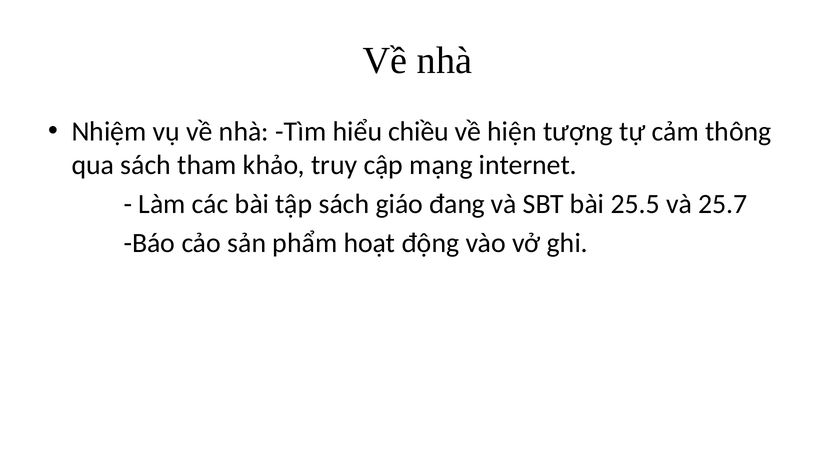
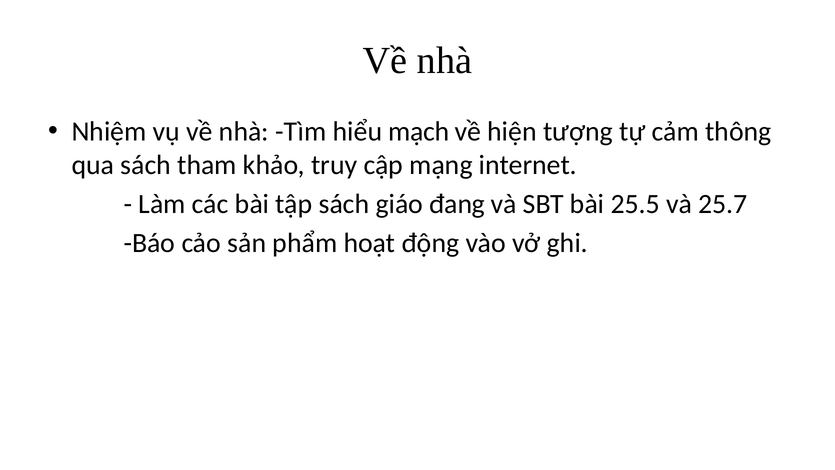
chiều: chiều -> mạch (419, 131)
